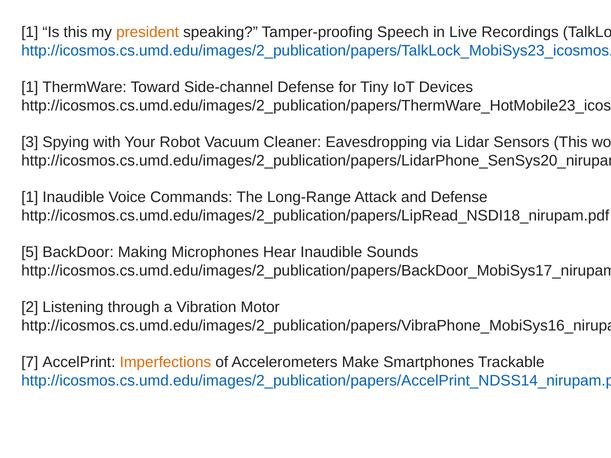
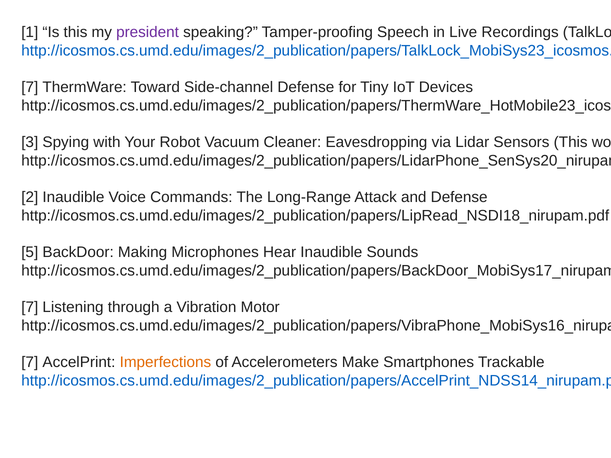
president colour: orange -> purple (148, 32)
1: 1 -> 7 (30, 87)
1: 1 -> 2 (30, 197)
2: 2 -> 7 (30, 307)
